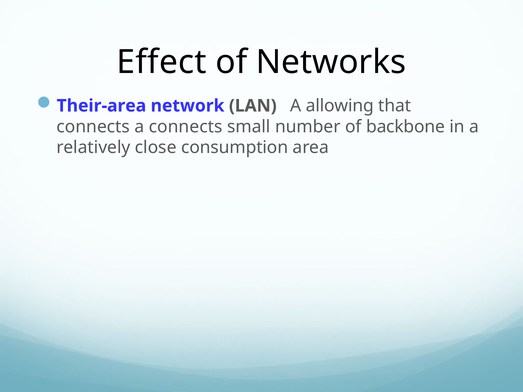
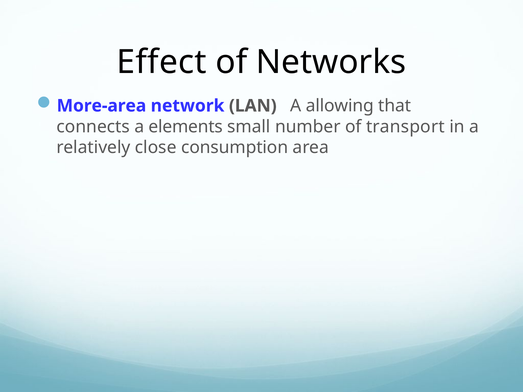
Their-area: Their-area -> More-area (101, 106)
a connects: connects -> elements (186, 127)
backbone: backbone -> transport (405, 127)
